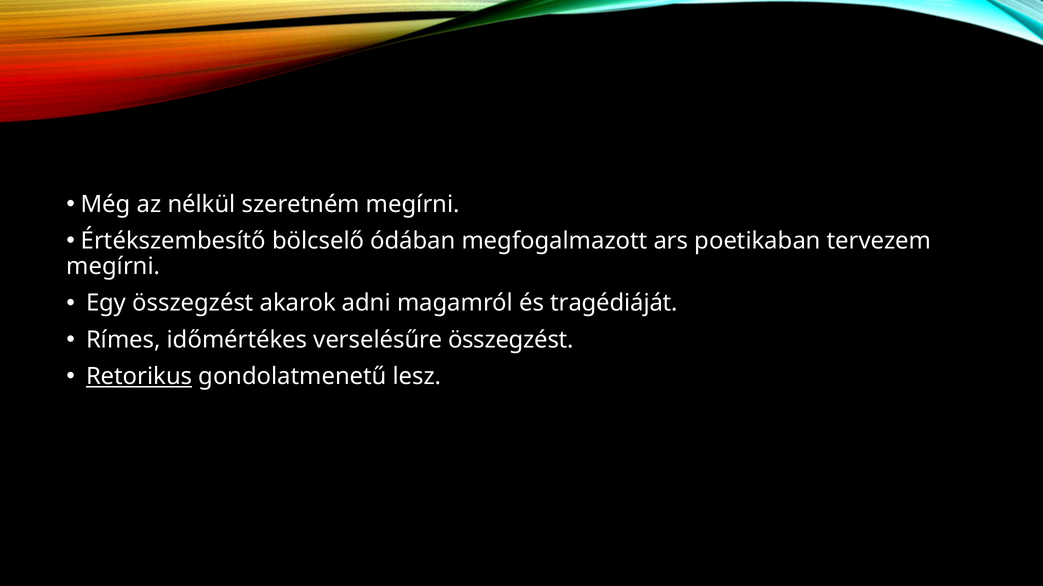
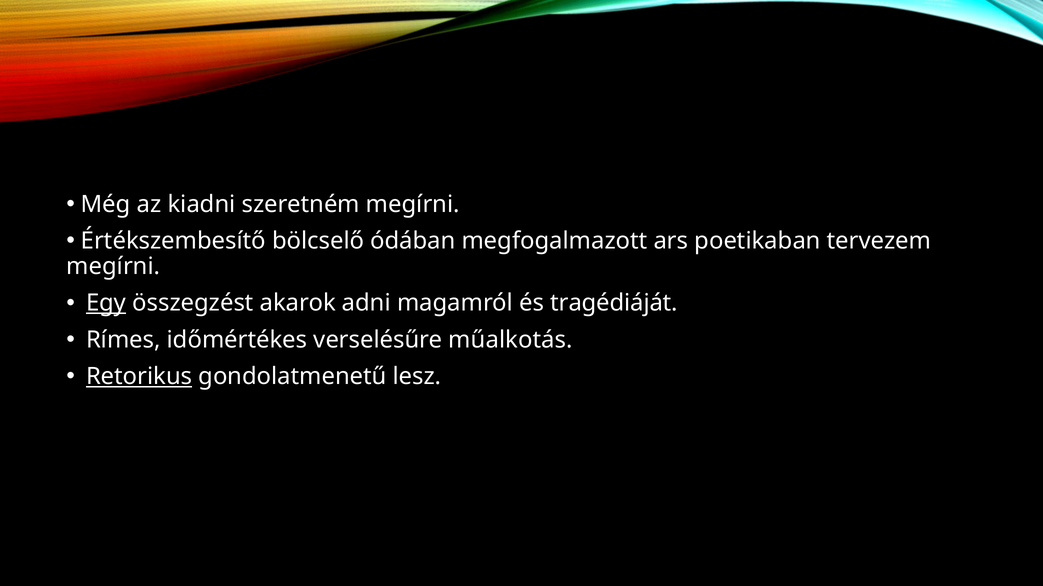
nélkül: nélkül -> kiadni (202, 204)
Egy underline: none -> present (106, 303)
verselésűre összegzést: összegzést -> műalkotás (511, 340)
